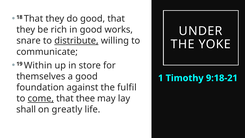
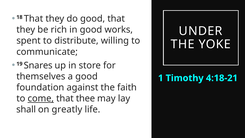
snare: snare -> spent (29, 41)
distribute underline: present -> none (76, 41)
Within: Within -> Snares (38, 65)
9:18-21: 9:18-21 -> 4:18-21 (222, 78)
fulfil: fulfil -> faith (127, 87)
